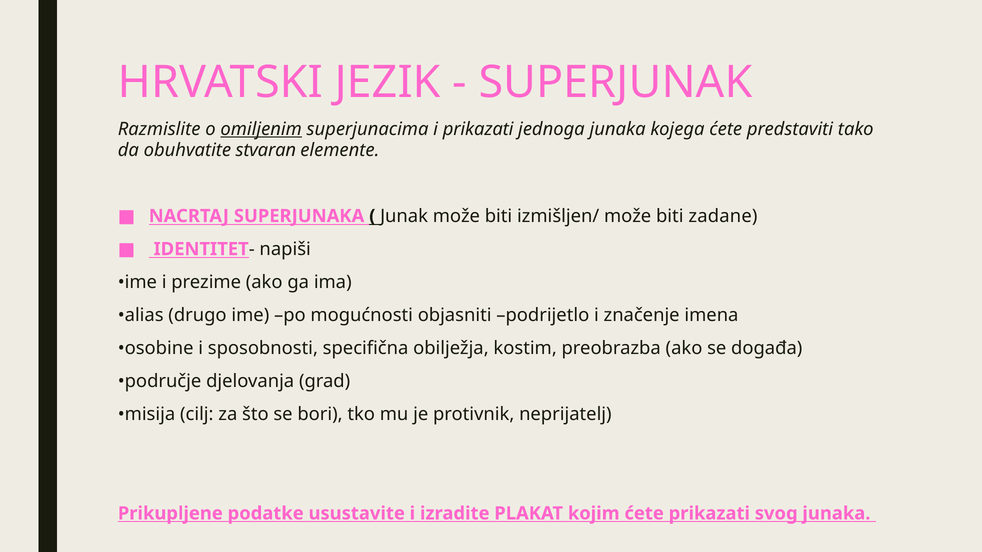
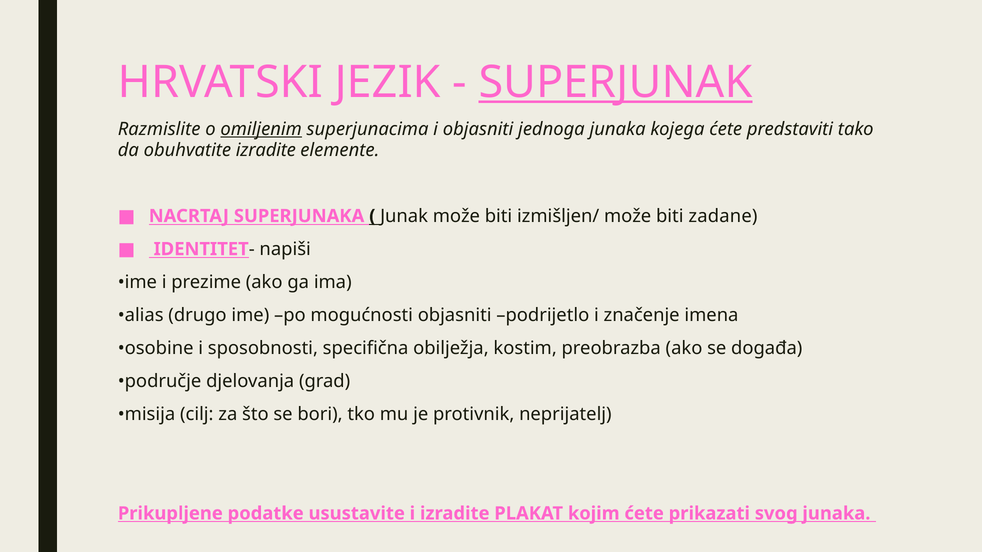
SUPERJUNAK underline: none -> present (615, 83)
i prikazati: prikazati -> objasniti (478, 129)
obuhvatite stvaran: stvaran -> izradite (266, 150)
